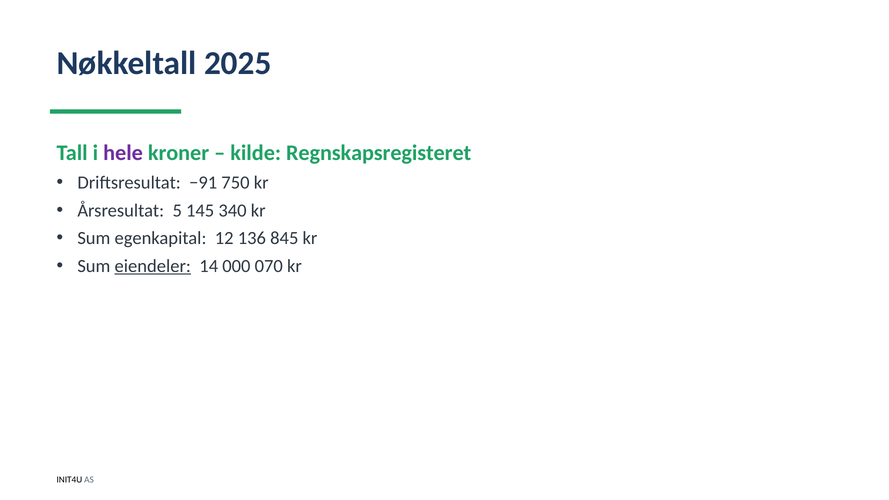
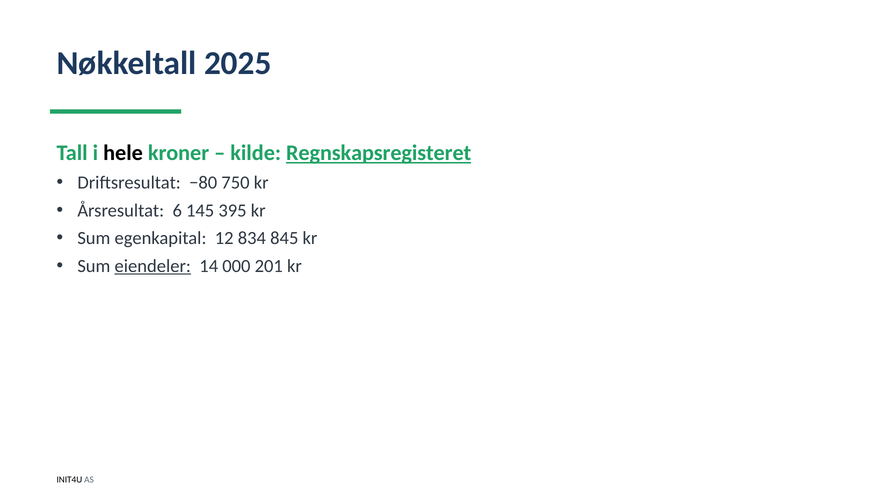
hele colour: purple -> black (123, 153)
Regnskapsregisteret underline: none -> present (379, 153)
−91: −91 -> −80 (203, 183)
5: 5 -> 6 (177, 211)
340: 340 -> 395 (233, 211)
136: 136 -> 834 (252, 238)
070: 070 -> 201 (269, 266)
